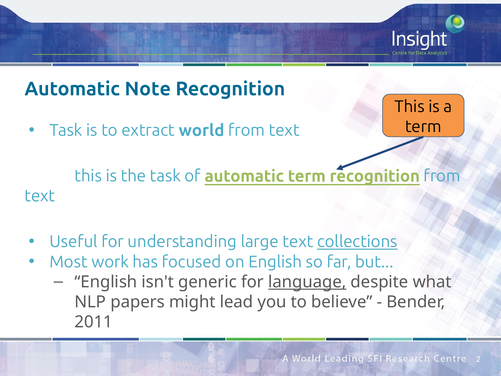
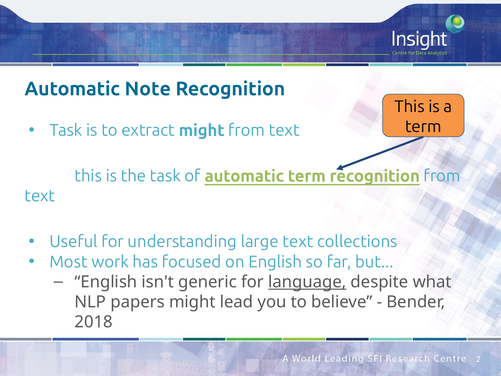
extract world: world -> might (202, 130)
collections underline: present -> none (357, 242)
2011: 2011 -> 2018 (94, 322)
